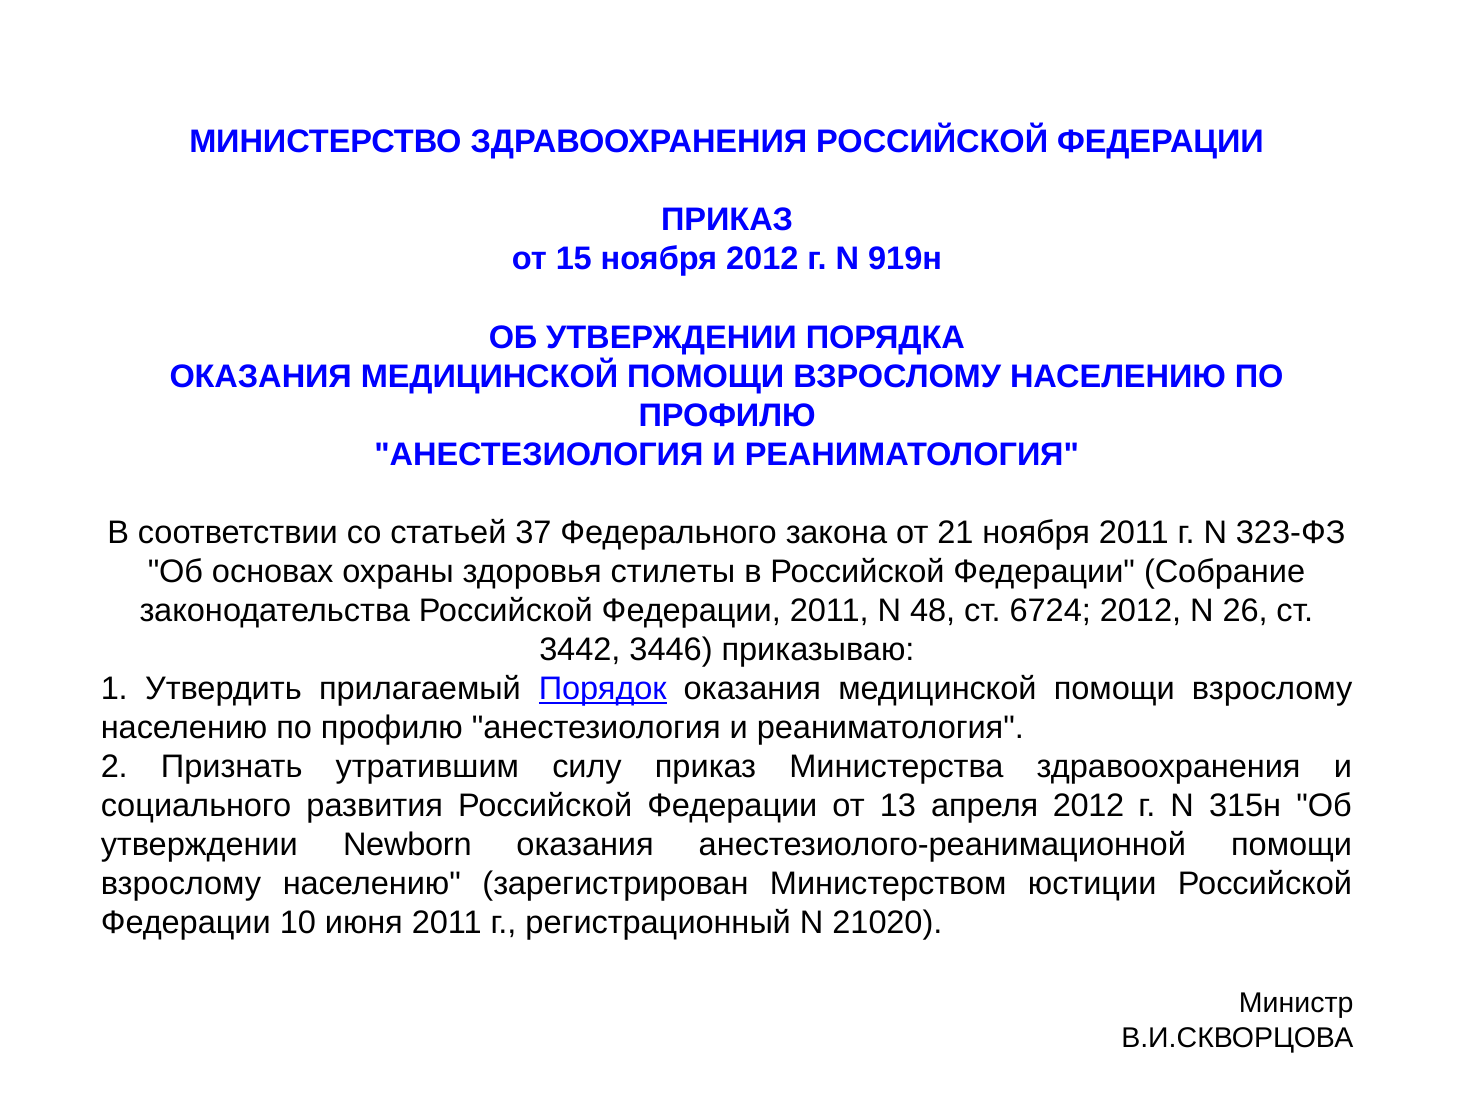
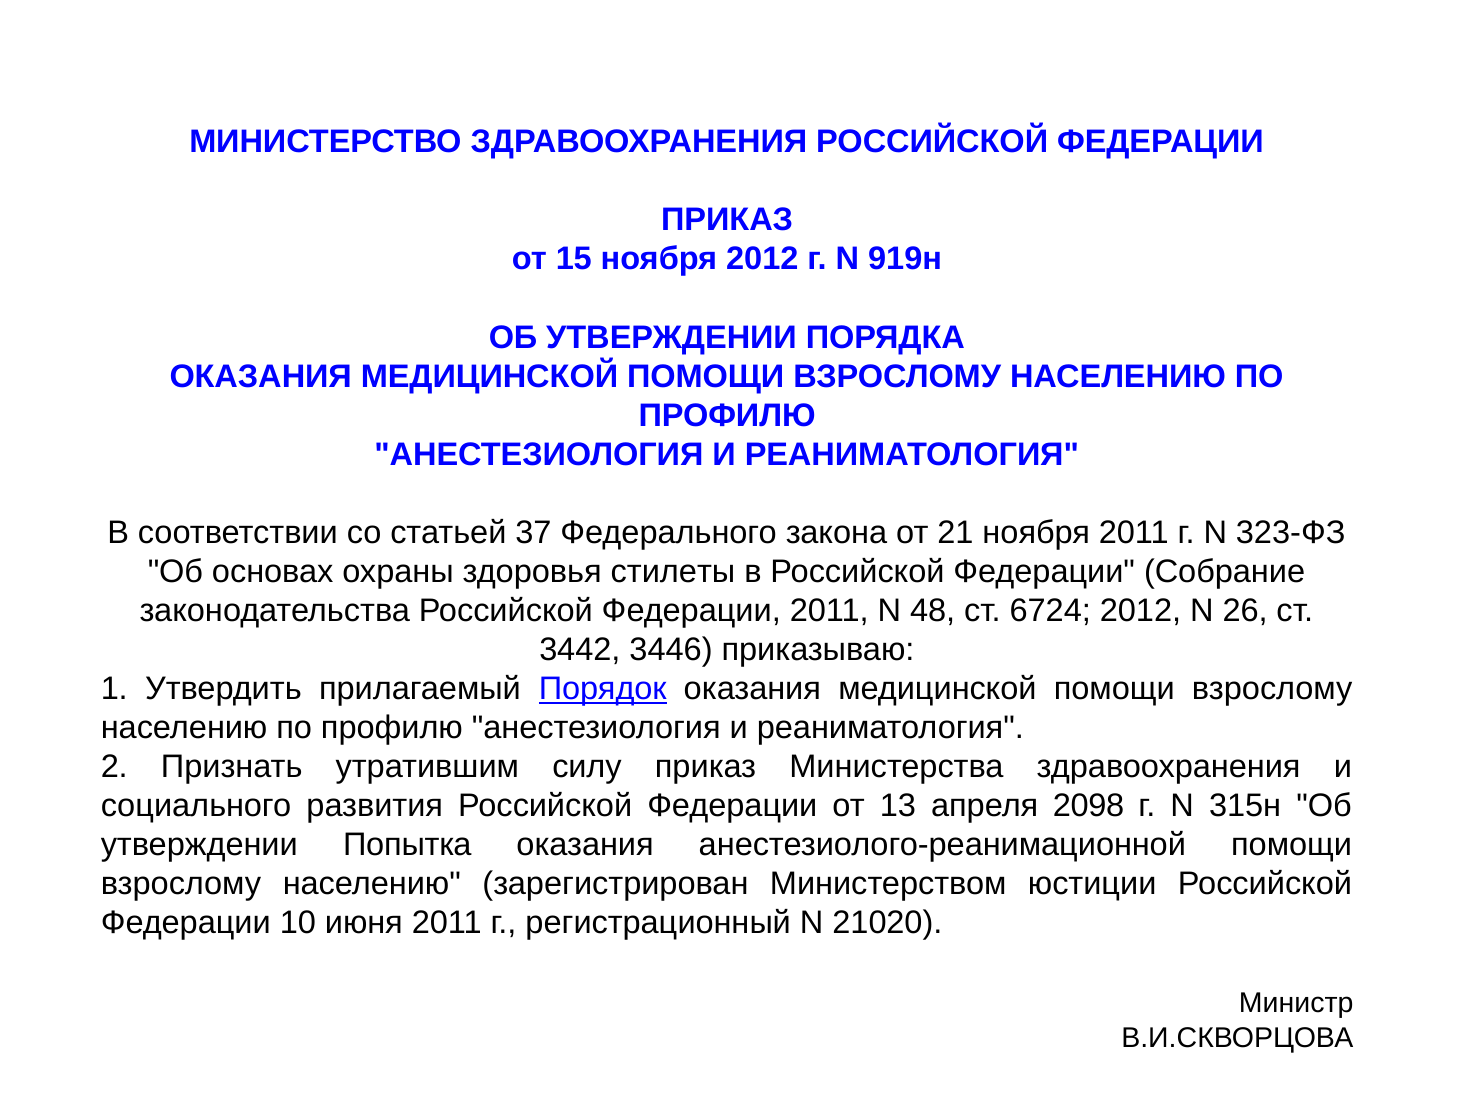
апреля 2012: 2012 -> 2098 (1089, 806)
Newborn: Newborn -> Попытка (407, 845)
